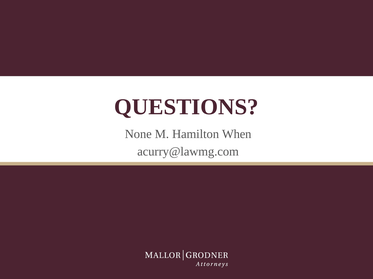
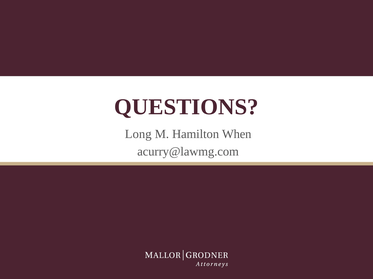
None: None -> Long (138, 135)
